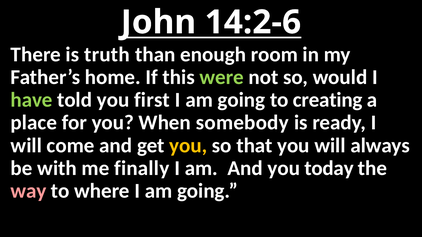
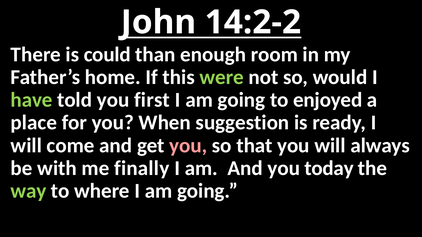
14:2-6: 14:2-6 -> 14:2-2 (253, 22)
truth: truth -> could (107, 54)
creating: creating -> enjoyed (328, 100)
somebody: somebody -> suggestion (242, 123)
you colour: yellow -> pink (188, 146)
way colour: pink -> light green (28, 191)
